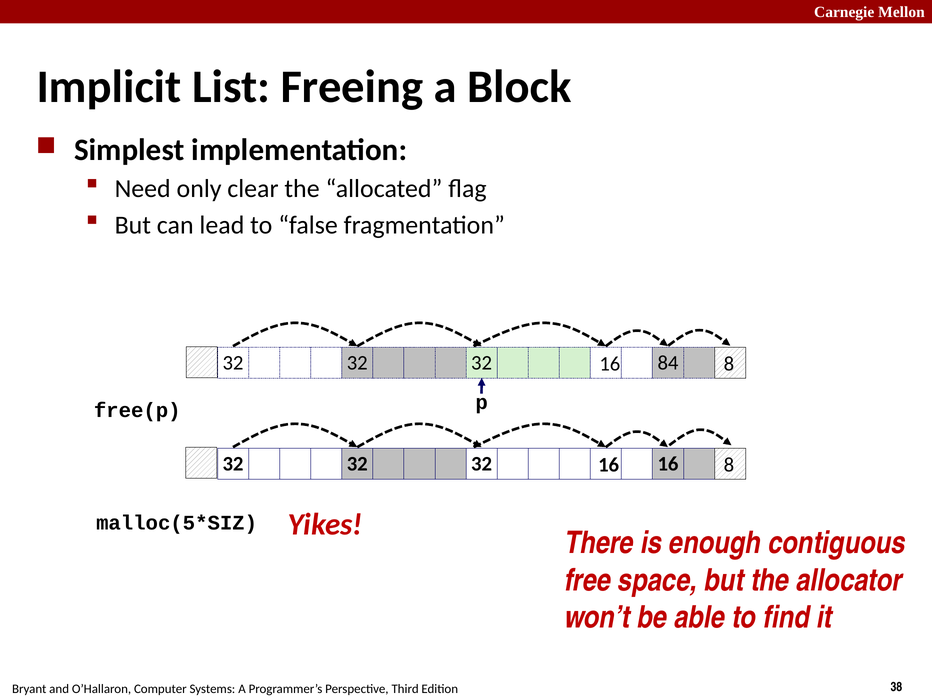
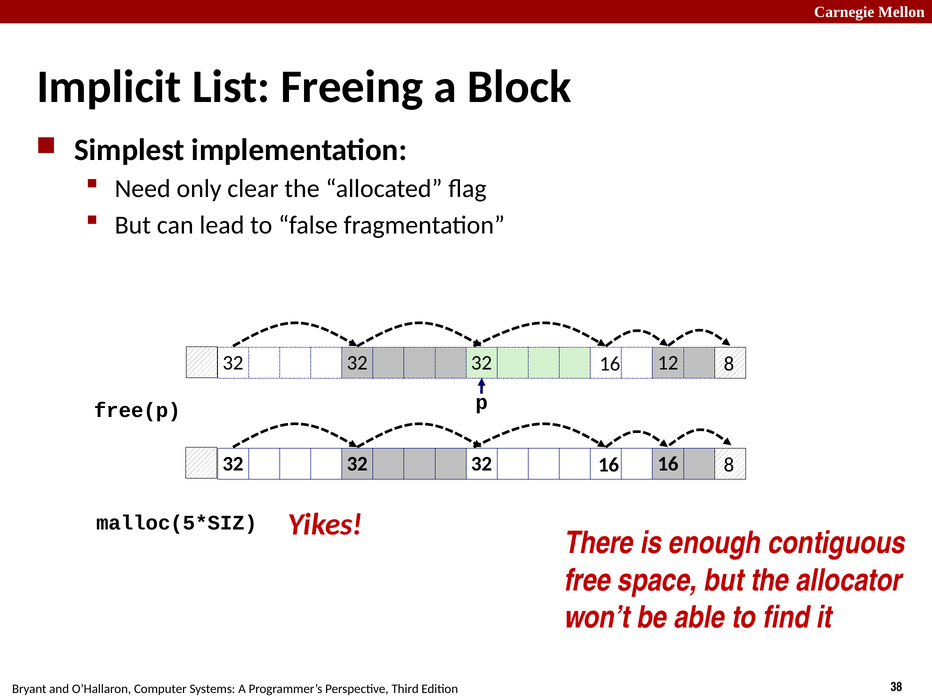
84: 84 -> 12 (668, 363)
